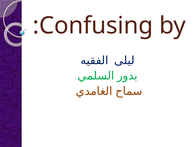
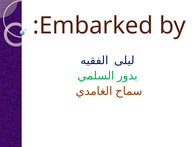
Confusing: Confusing -> Embarked (96, 26)
